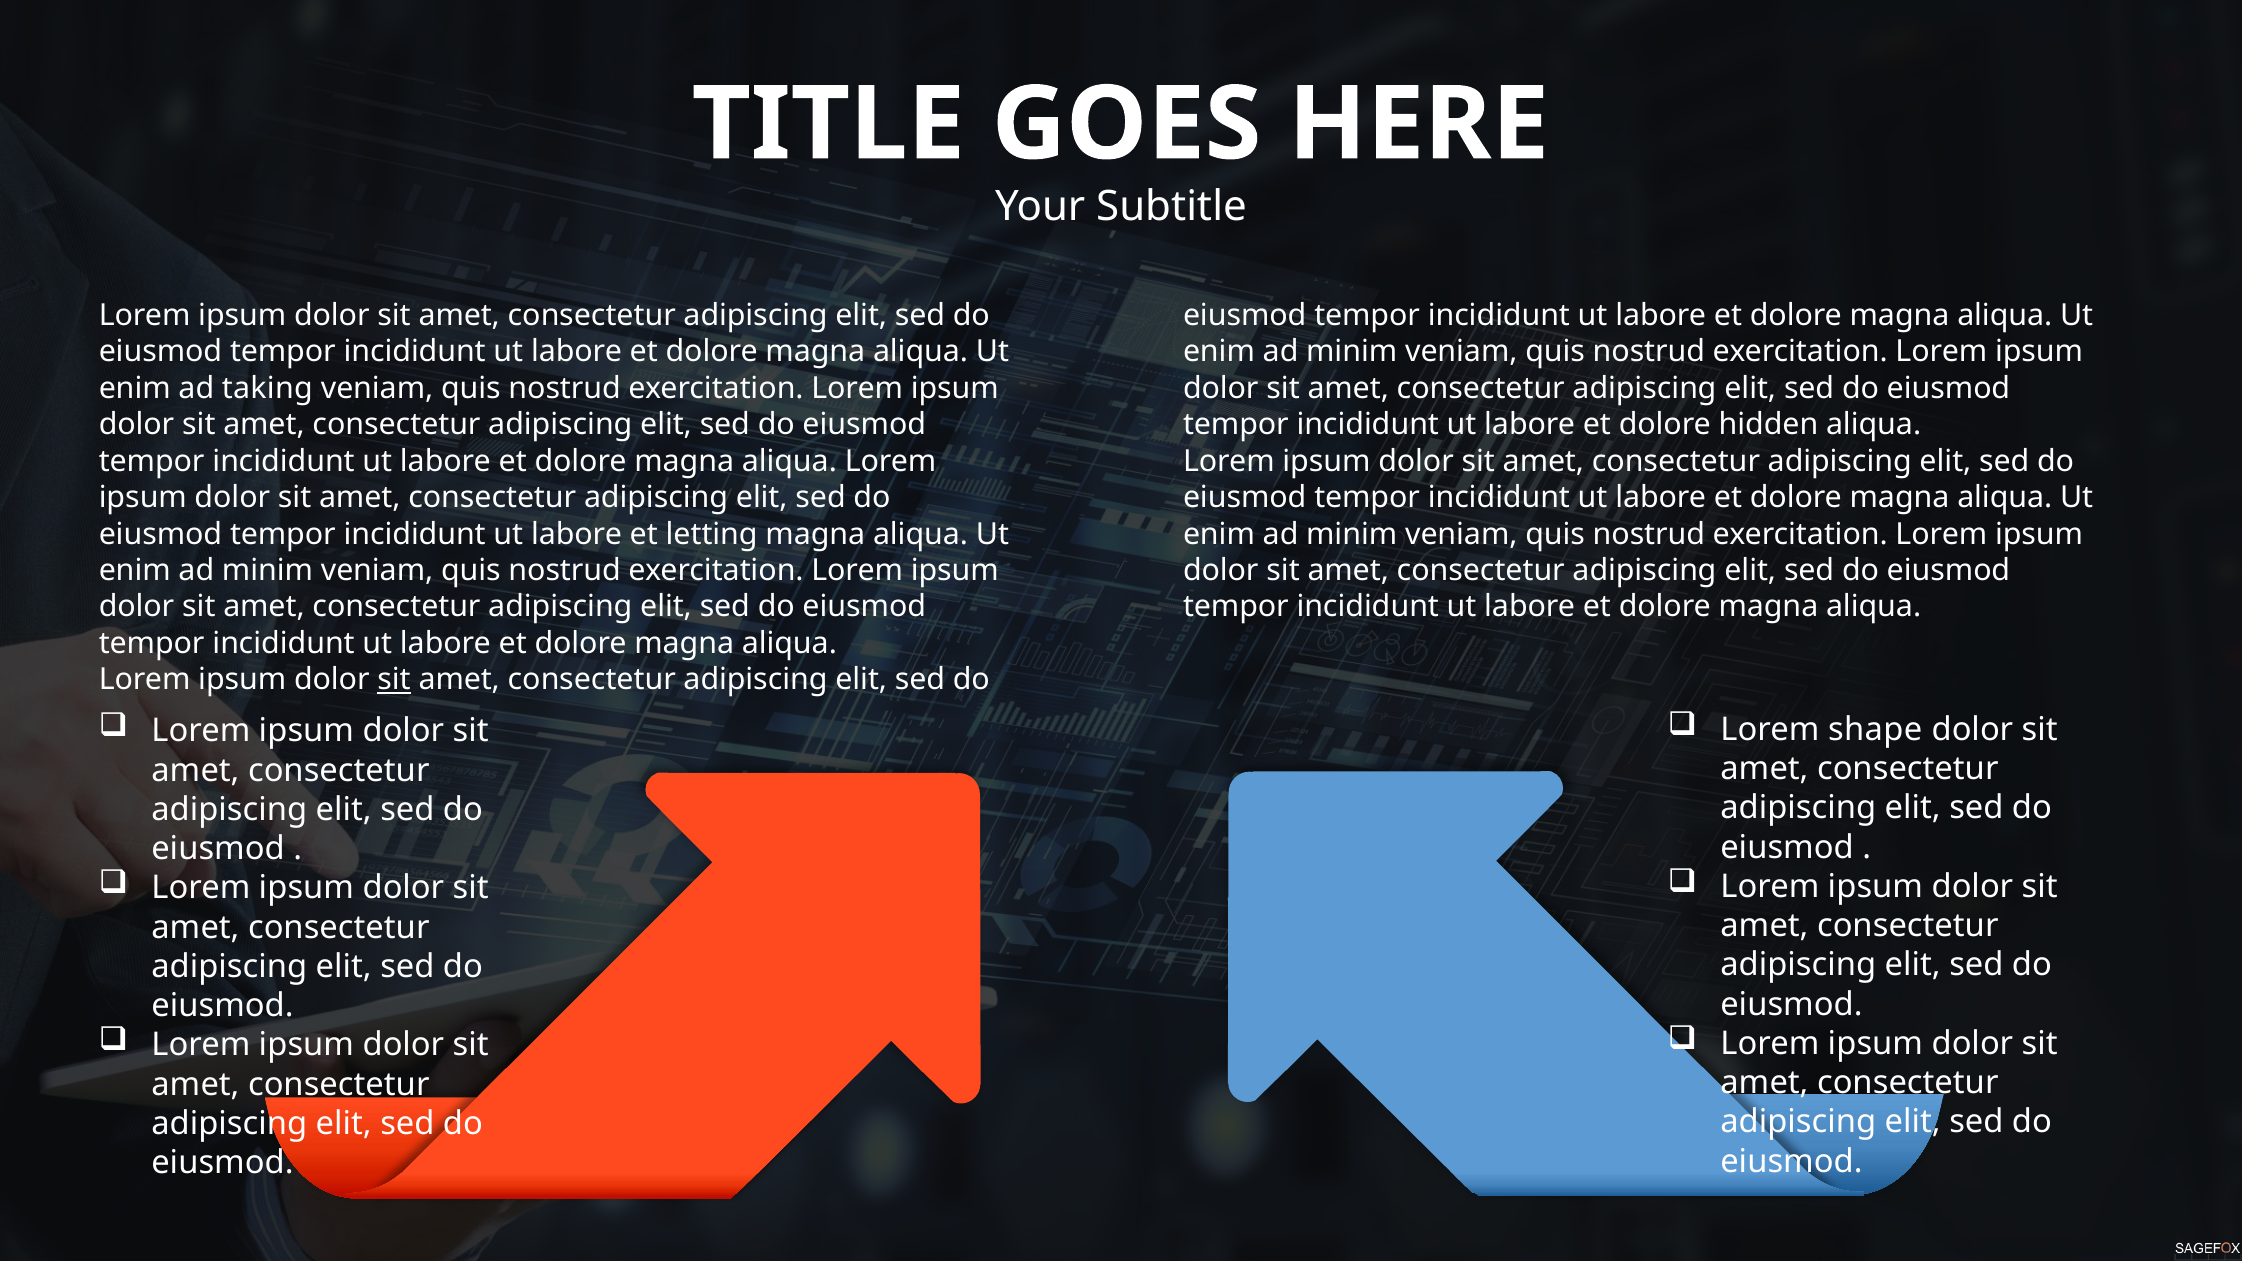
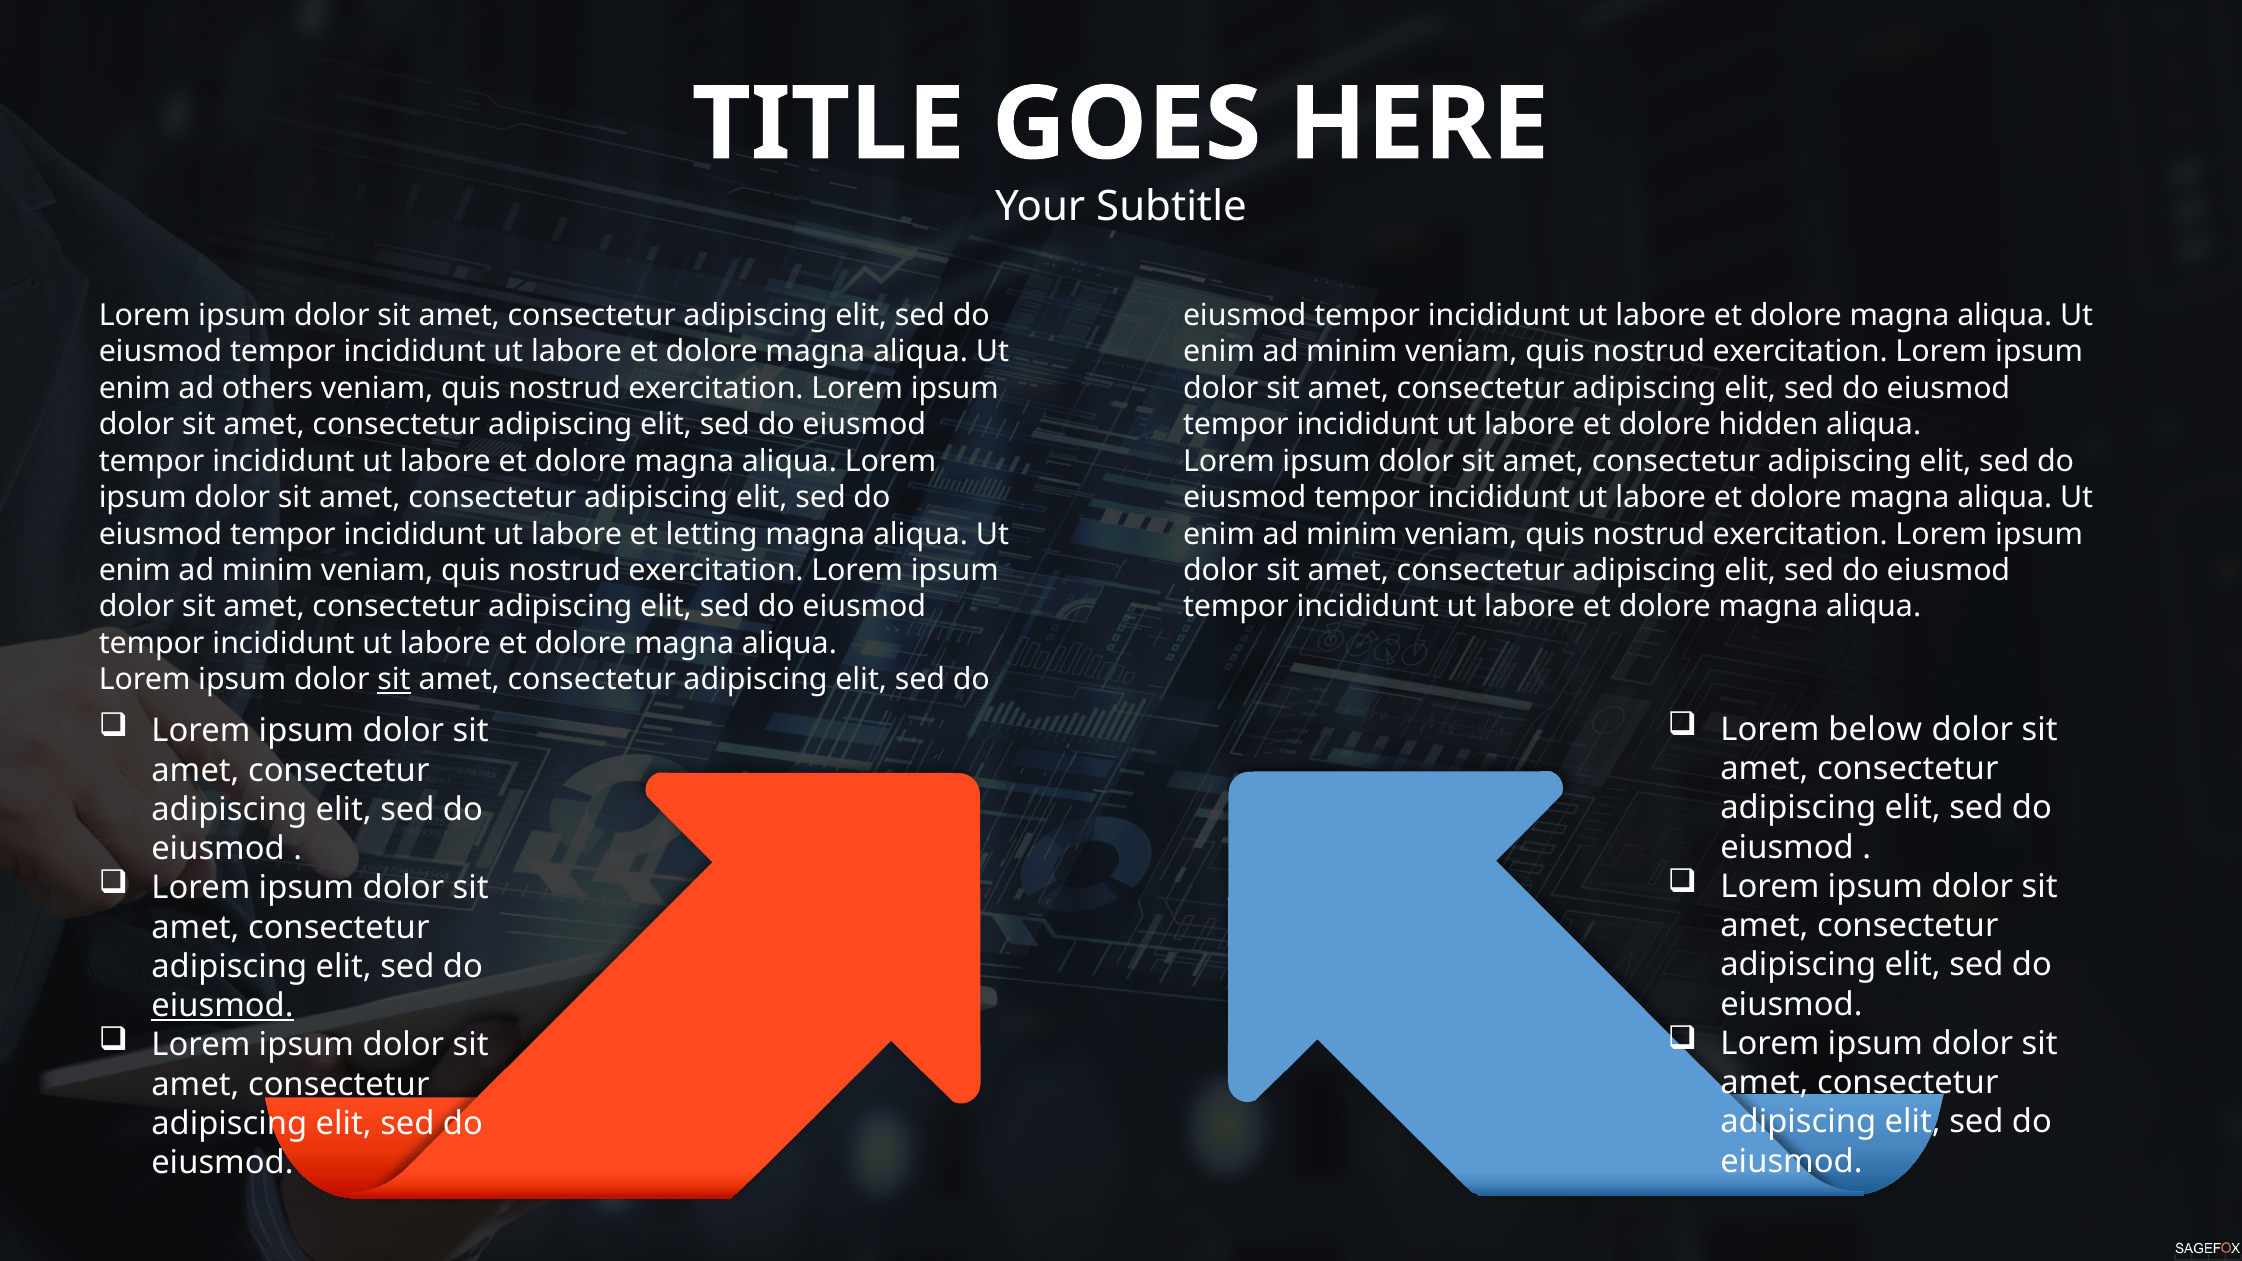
taking: taking -> others (268, 388)
shape: shape -> below (1875, 730)
eiusmod underline: none -> present (222, 1006)
